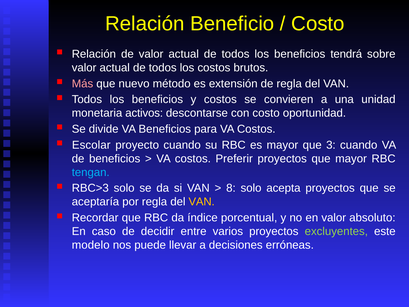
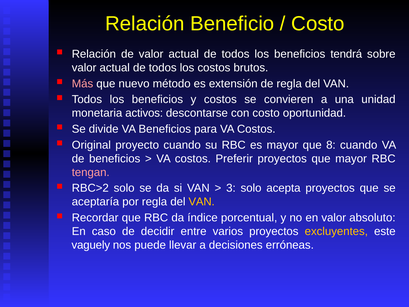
Escolar: Escolar -> Original (91, 145)
3: 3 -> 8 (331, 145)
tengan colour: light blue -> pink (91, 172)
RBC>3: RBC>3 -> RBC>2 (90, 188)
8: 8 -> 3 (231, 188)
excluyentes colour: light green -> yellow (336, 231)
modelo: modelo -> vaguely (91, 245)
